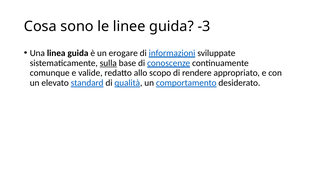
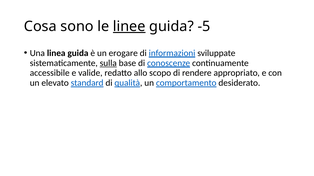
linee underline: none -> present (129, 26)
-3: -3 -> -5 (204, 26)
comunque: comunque -> accessibile (50, 73)
